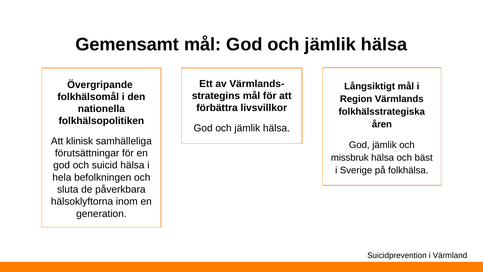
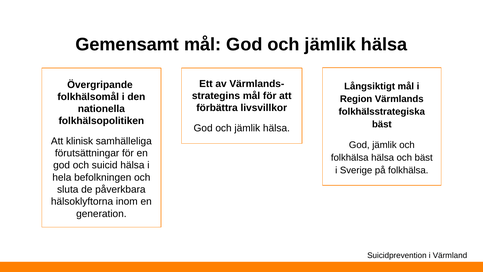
åren: åren -> bäst (382, 124)
missbruk: missbruk -> folkhälsa (350, 157)
